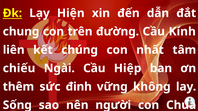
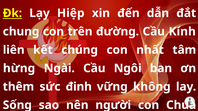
Hiện: Hiện -> Hiệp (71, 13)
chiếu: chiếu -> hừng (19, 69)
Hiệp: Hiệp -> Ngôi (128, 69)
